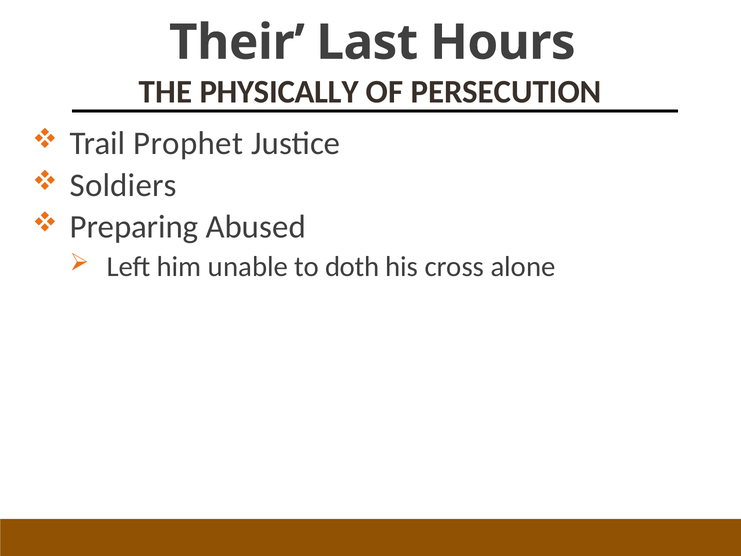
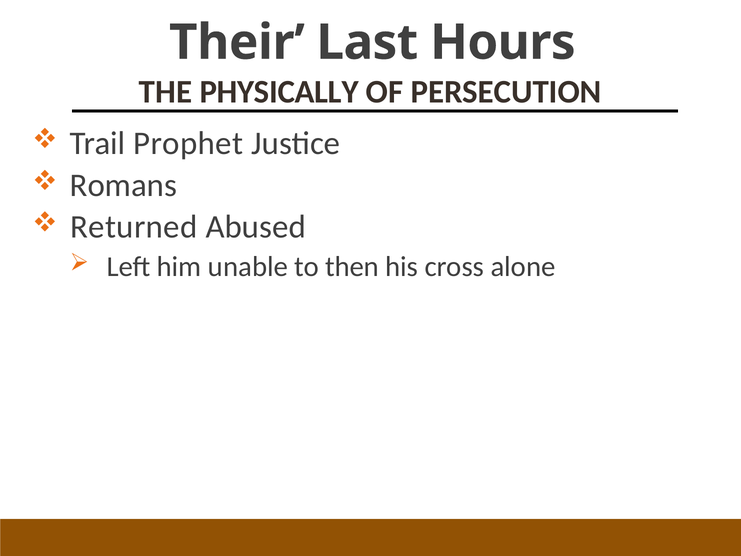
Soldiers: Soldiers -> Romans (123, 185)
Preparing: Preparing -> Returned (134, 227)
doth: doth -> then (352, 266)
